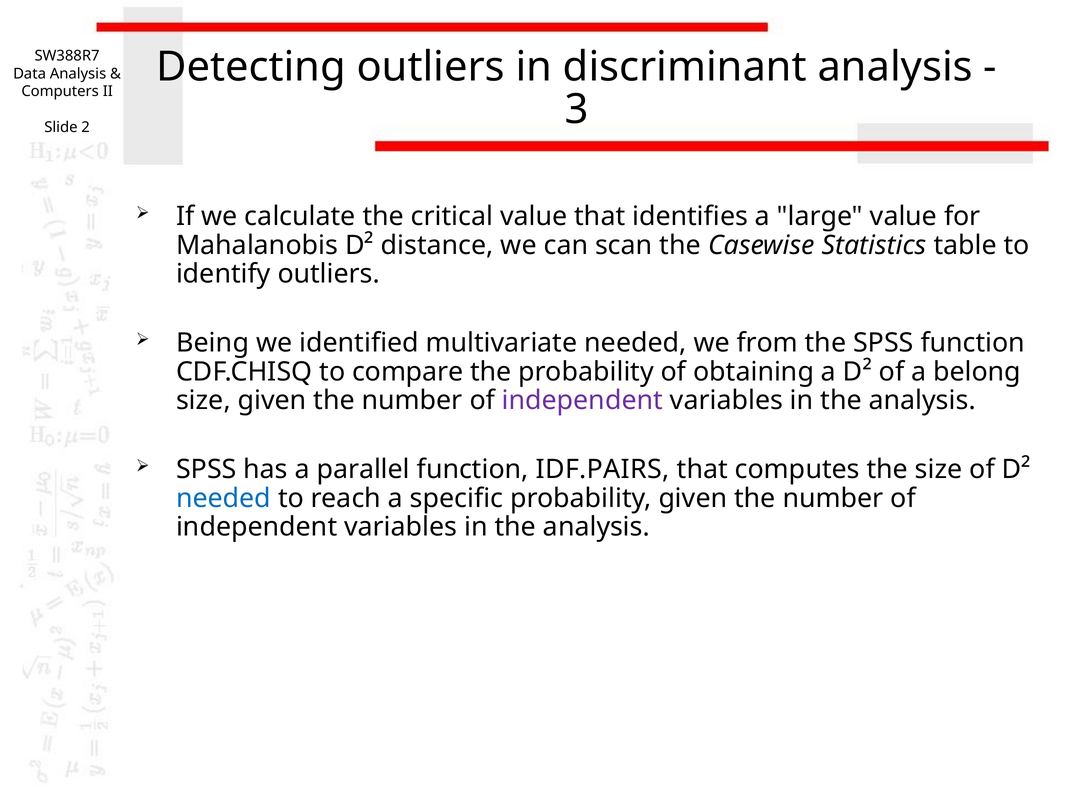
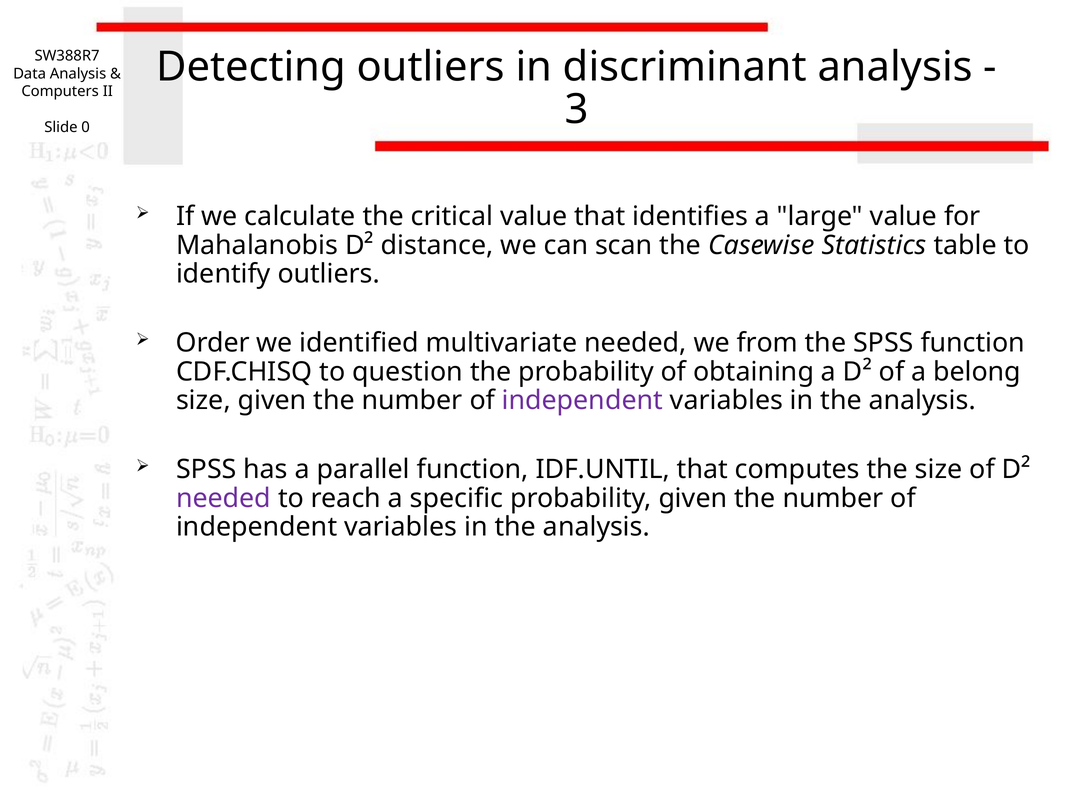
2: 2 -> 0 (86, 127)
Being: Being -> Order (213, 343)
compare: compare -> question (408, 372)
IDF.PAIRS: IDF.PAIRS -> IDF.UNTIL (603, 470)
needed colour: blue -> purple (224, 499)
